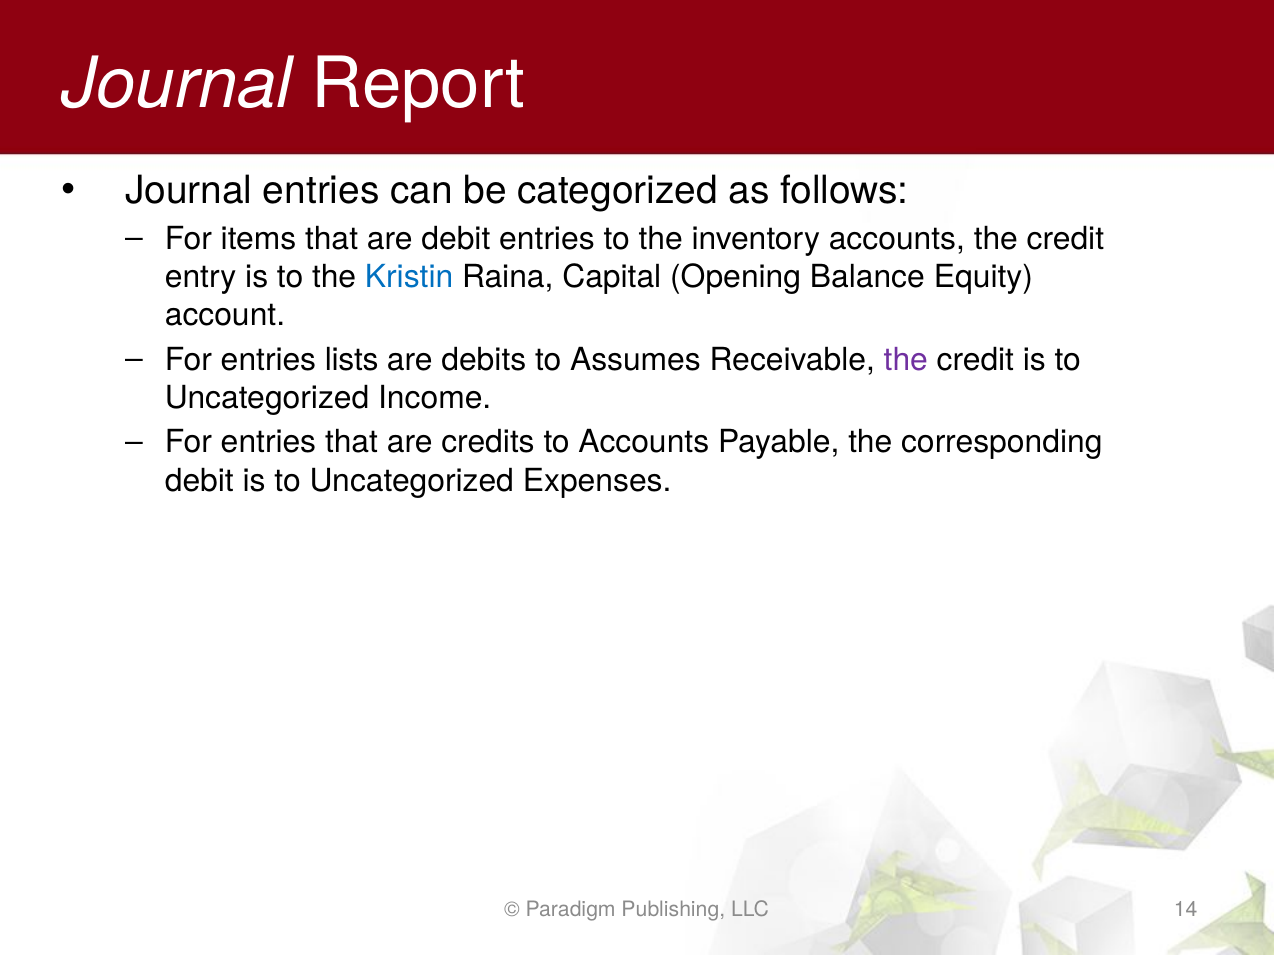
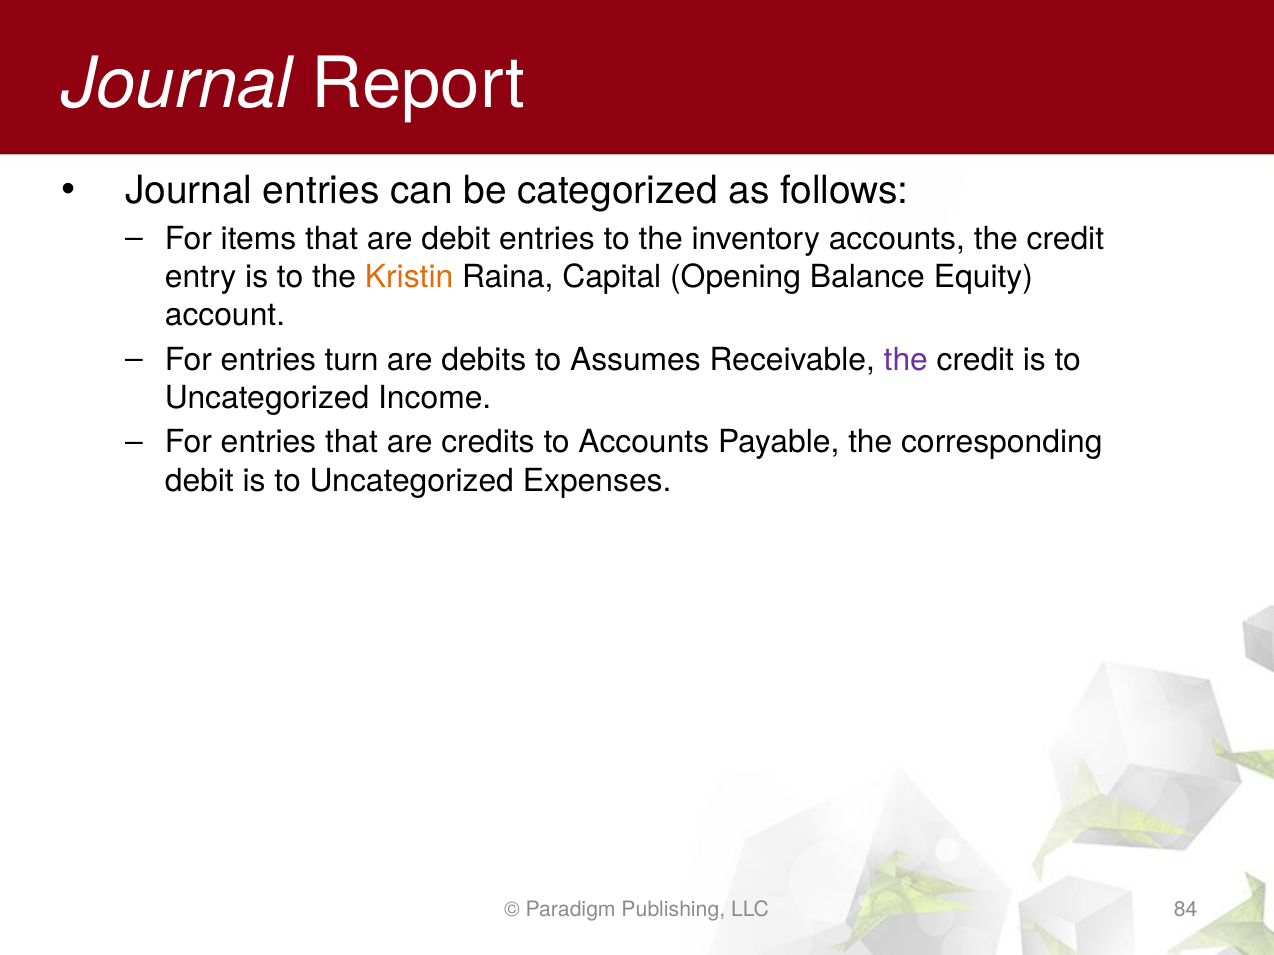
Kristin colour: blue -> orange (409, 277)
lists: lists -> turn (352, 360)
14: 14 -> 84 (1186, 910)
